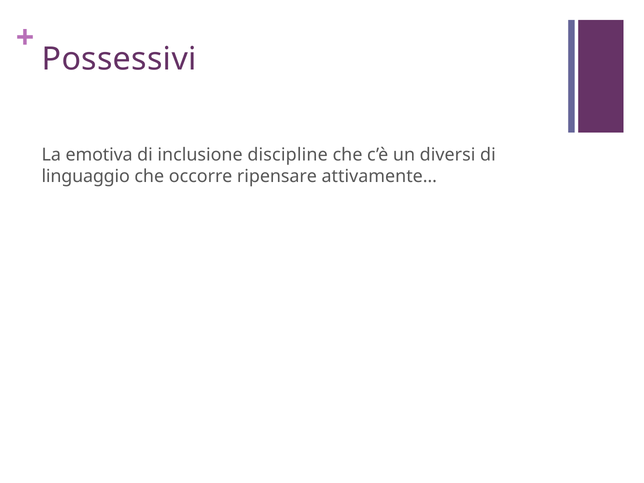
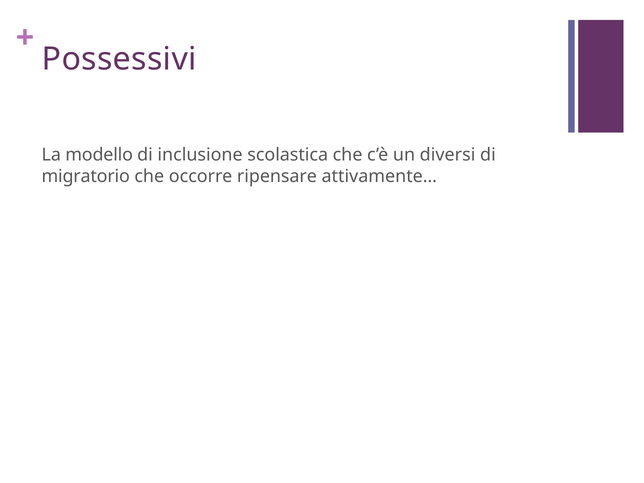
emotiva: emotiva -> modello (99, 155)
discipline: discipline -> scolastica (288, 155)
linguaggio: linguaggio -> migratorio (86, 176)
